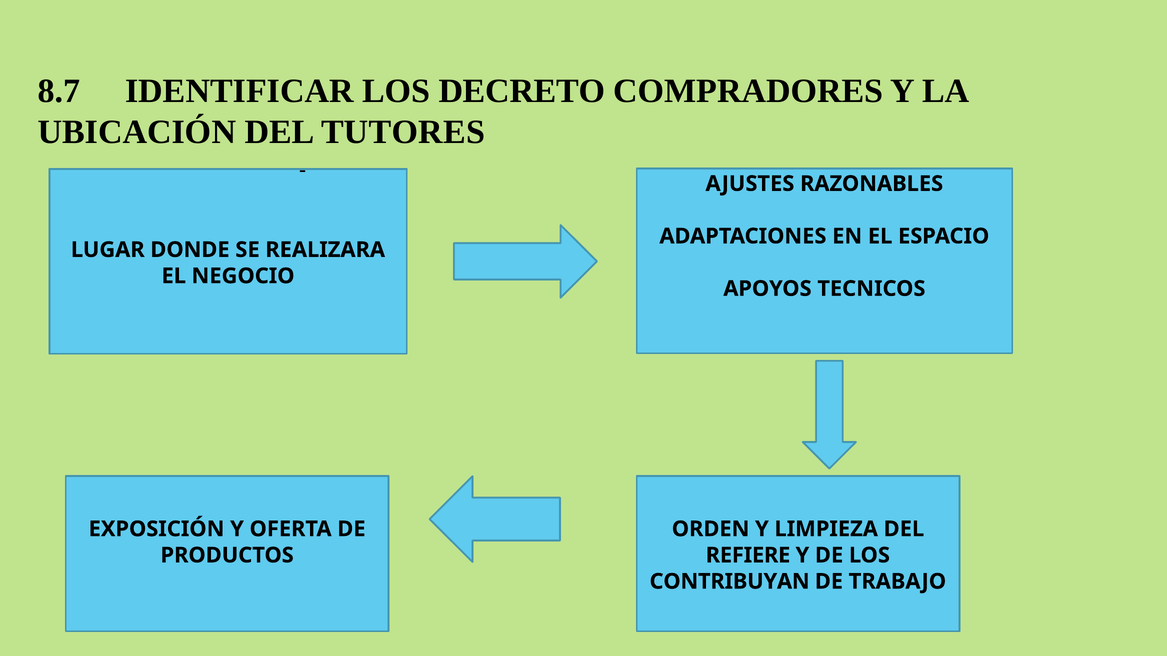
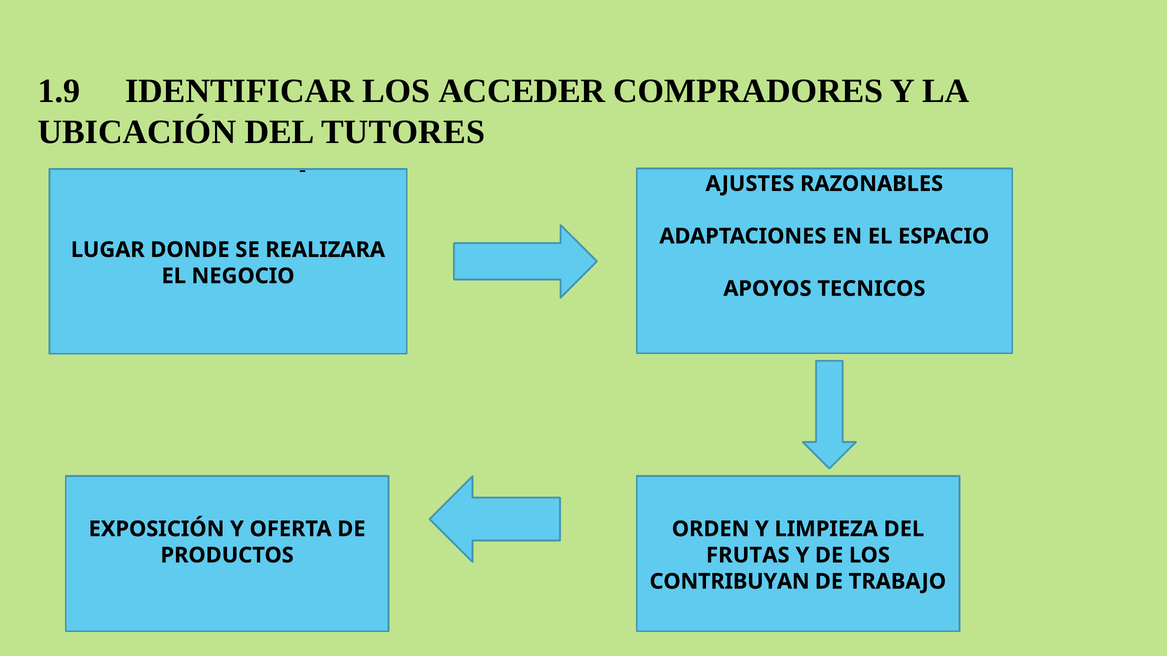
8.7: 8.7 -> 1.9 (59, 91)
DECRETO: DECRETO -> ACCEDER (522, 91)
REFIERE: REFIERE -> FRUTAS (748, 556)
